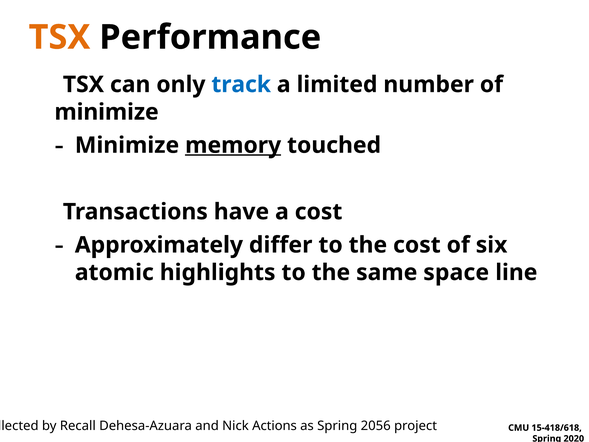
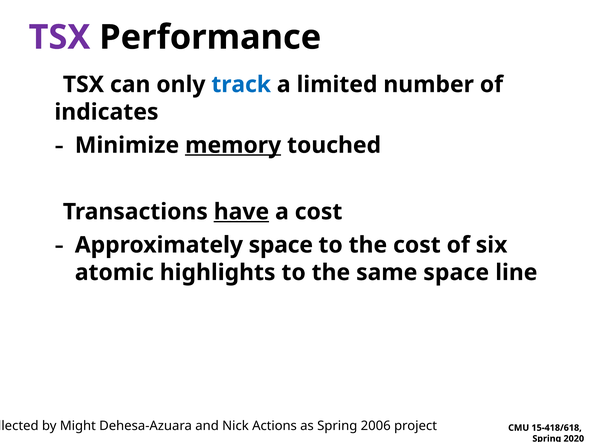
TSX colour: orange -> purple (60, 37)
minimize: minimize -> indicates (106, 112)
have underline: none -> present (241, 212)
Approximately differ: differ -> space (281, 245)
Recall: Recall -> Might (78, 426)
2056: 2056 -> 2006 (376, 426)
